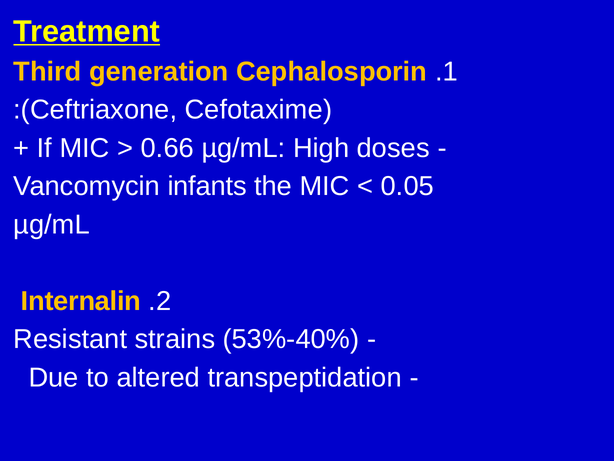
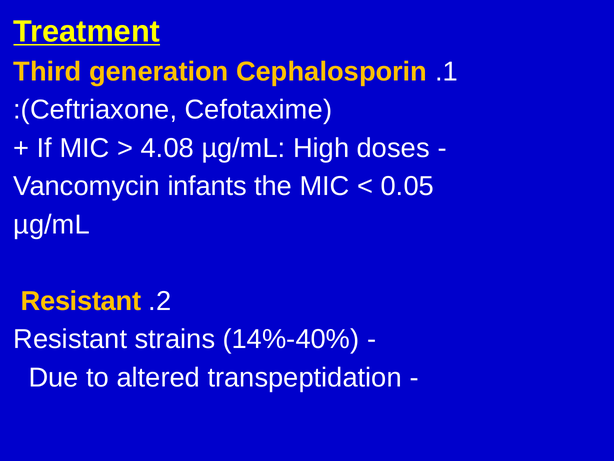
0.66: 0.66 -> 4.08 (167, 148)
Internalin: Internalin -> Resistant (81, 301)
53%-40%: 53%-40% -> 14%-40% (291, 339)
